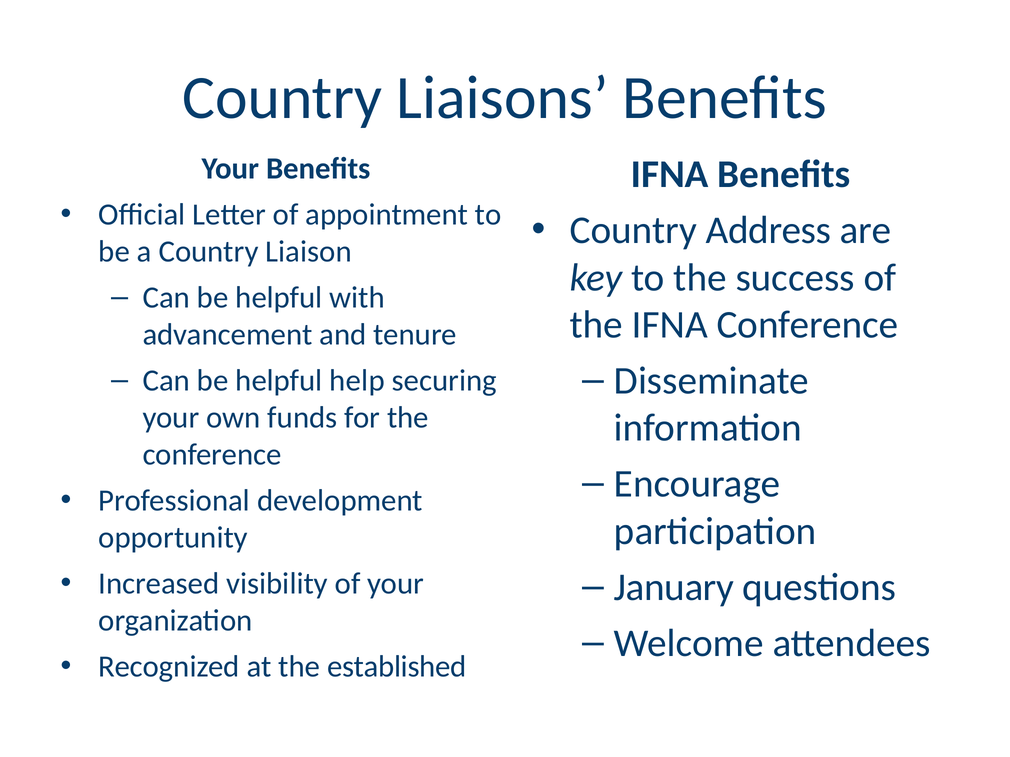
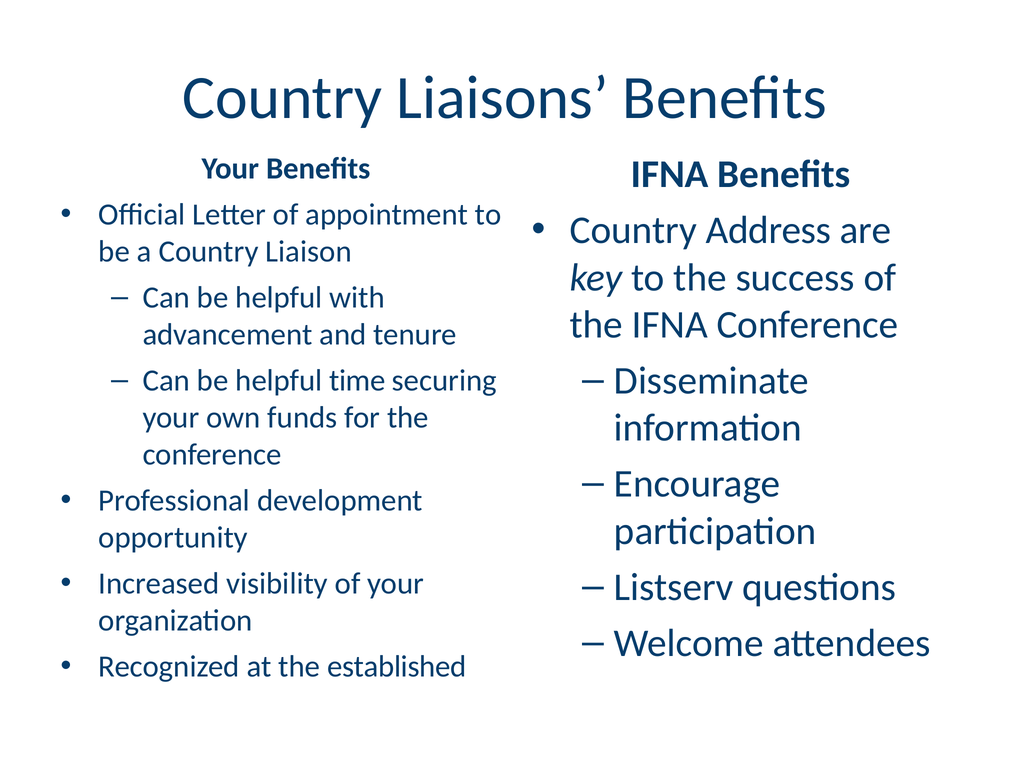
help: help -> time (357, 381)
January: January -> Listserv (674, 588)
